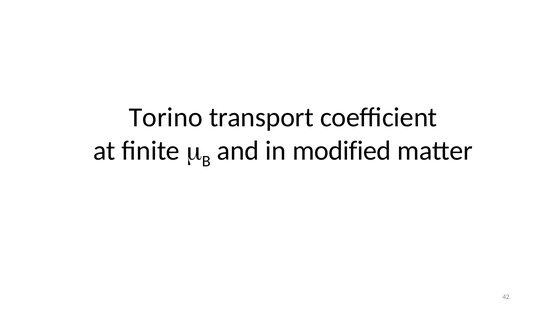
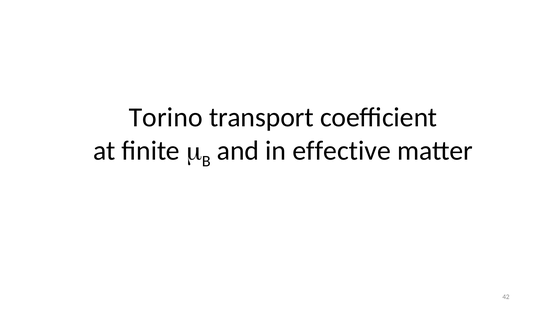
modified: modified -> effective (342, 151)
